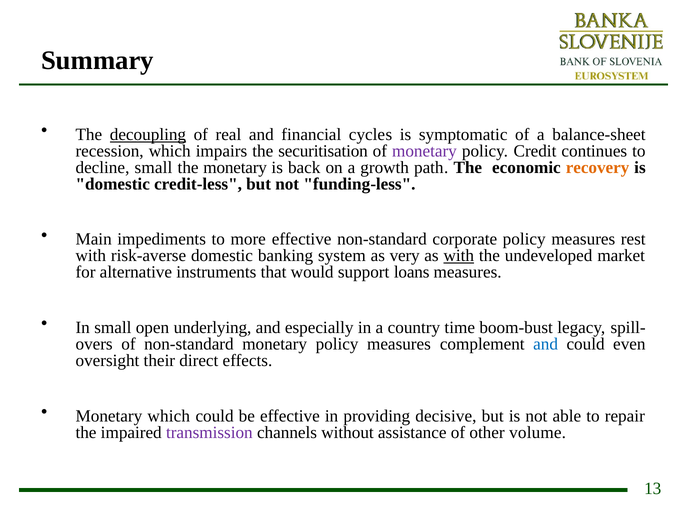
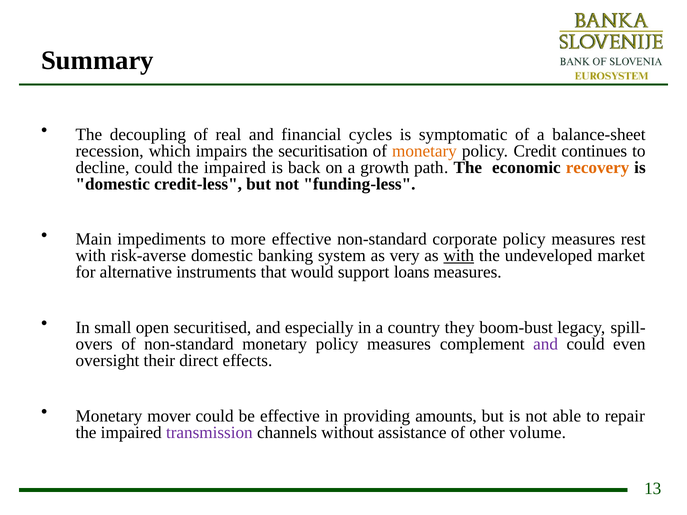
decoupling underline: present -> none (148, 134)
monetary colour: purple -> orange (424, 151)
decline small: small -> could (154, 167)
monetary: monetary -> impaired (235, 167)
underlying: underlying -> securitised (212, 328)
time: time -> they (460, 328)
and colour: blue -> purple (546, 344)
Monetary which: which -> mover (169, 416)
decisive: decisive -> amounts (446, 416)
